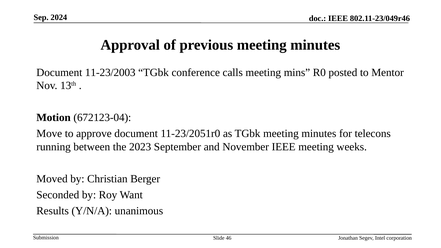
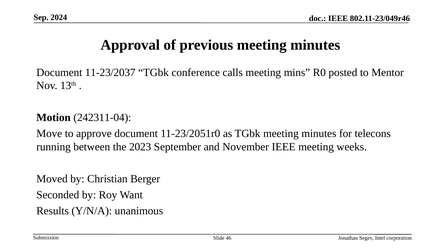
11-23/2003: 11-23/2003 -> 11-23/2037 (110, 72)
672123-04: 672123-04 -> 242311-04 (102, 118)
